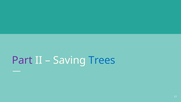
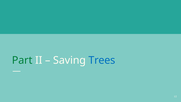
Part colour: purple -> green (22, 60)
